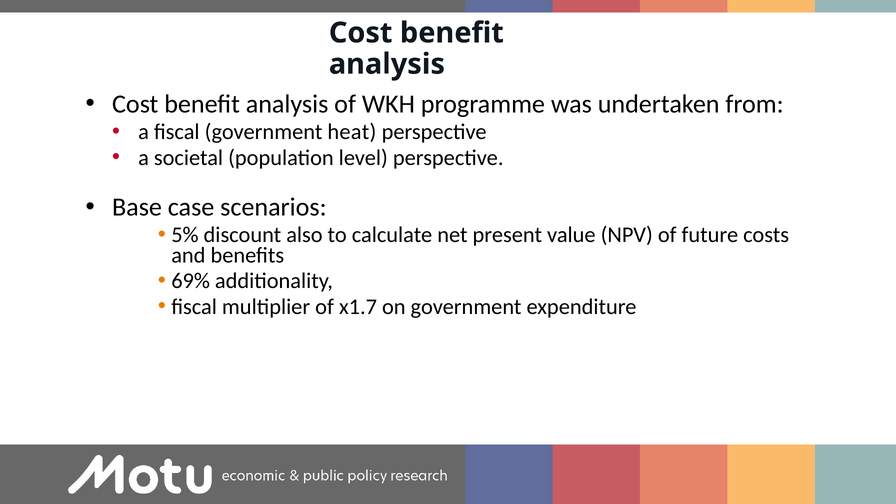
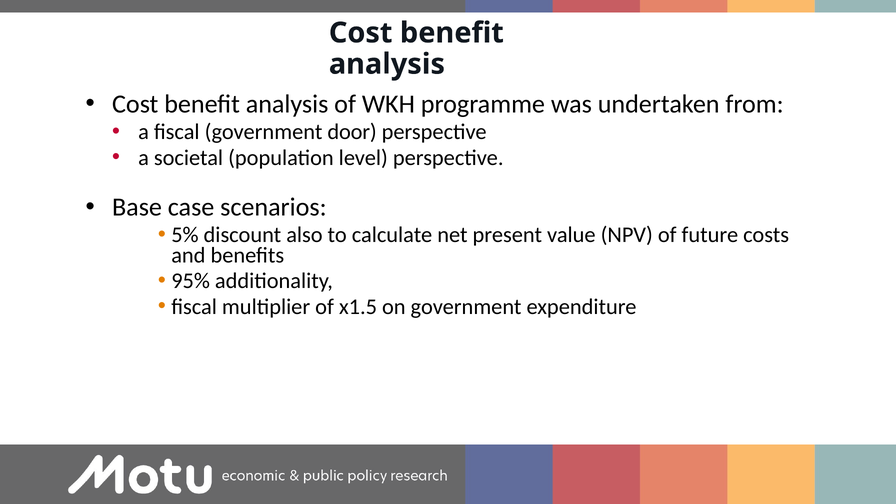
heat: heat -> door (352, 132)
69%: 69% -> 95% (191, 281)
x1.7: x1.7 -> x1.5 (358, 307)
